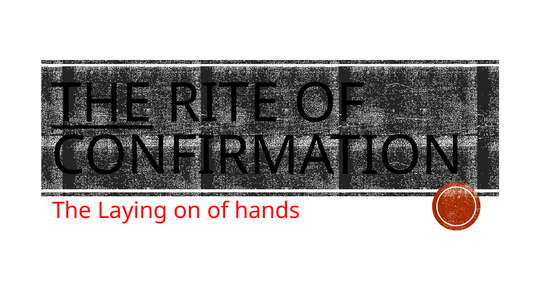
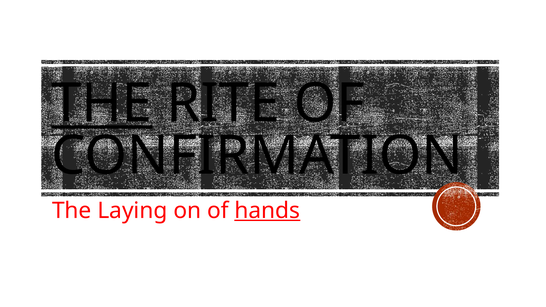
hands underline: none -> present (267, 211)
